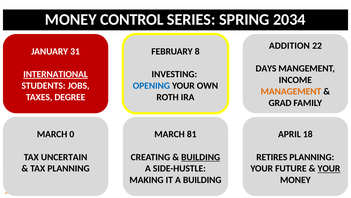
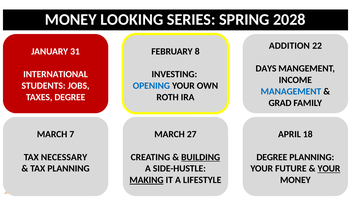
CONTROL: CONTROL -> LOOKING (132, 19)
2034: 2034 -> 2028 (289, 19)
INTERNATIONAL underline: present -> none (56, 74)
MANAGEMENT colour: orange -> blue (291, 91)
0: 0 -> 7 (72, 134)
81: 81 -> 27 (192, 134)
UNCERTAIN: UNCERTAIN -> NECESSARY (64, 157)
RETIRES: RETIRES -> DEGREE (272, 157)
MAKING underline: none -> present (146, 179)
A BUILDING: BUILDING -> LIFESTYLE (202, 179)
